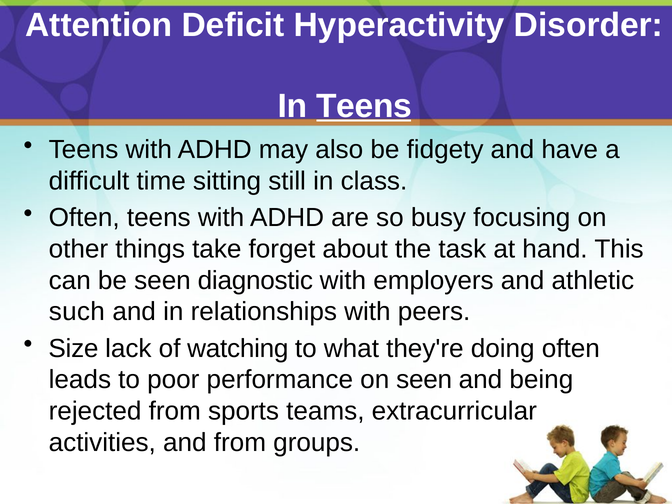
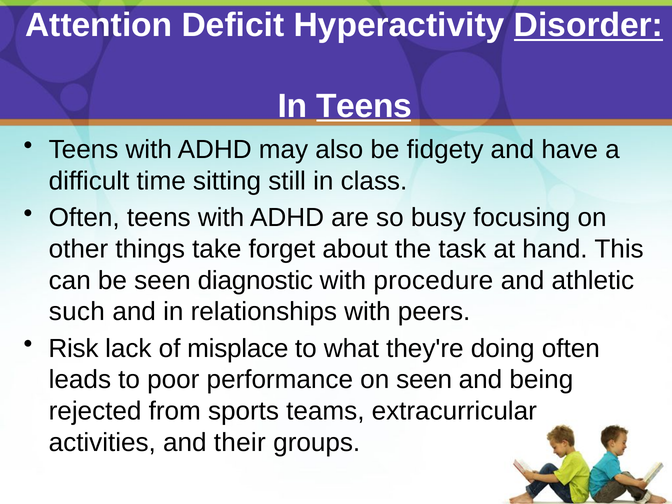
Disorder underline: none -> present (588, 25)
employers: employers -> procedure (433, 280)
Size: Size -> Risk (73, 348)
watching: watching -> misplace (238, 348)
and from: from -> their (240, 443)
